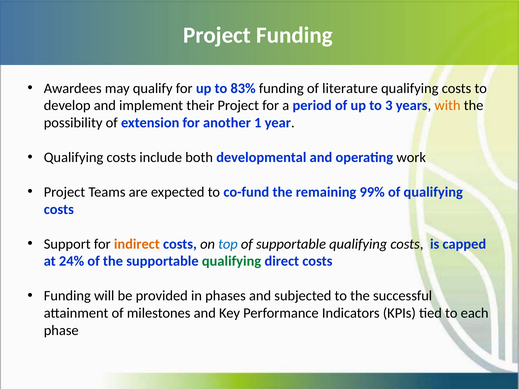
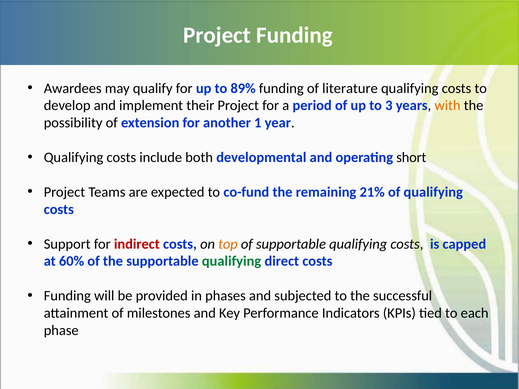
83%: 83% -> 89% (243, 88)
work: work -> short (411, 158)
99%: 99% -> 21% (372, 192)
indirect colour: orange -> red (137, 244)
top colour: blue -> orange (228, 244)
24%: 24% -> 60% (72, 261)
